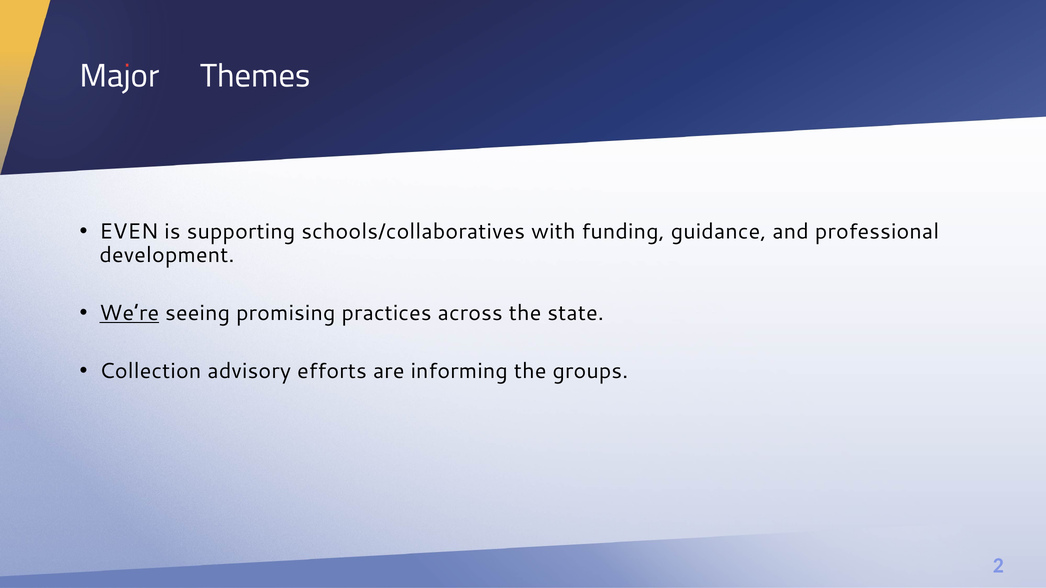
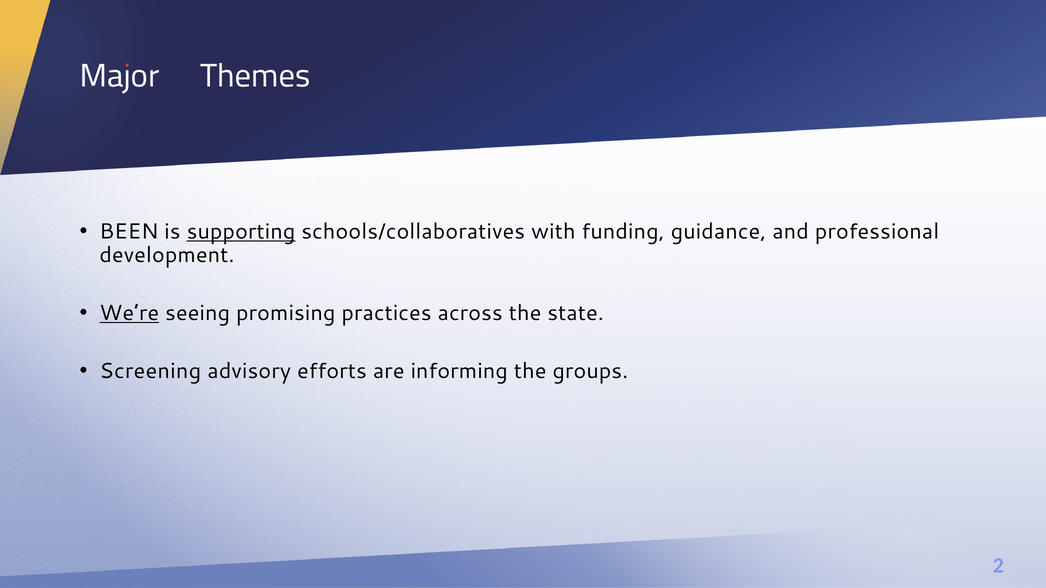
EVEN: EVEN -> BEEN (129, 232)
supporting underline: none -> present (241, 232)
Collection: Collection -> Screening (150, 371)
